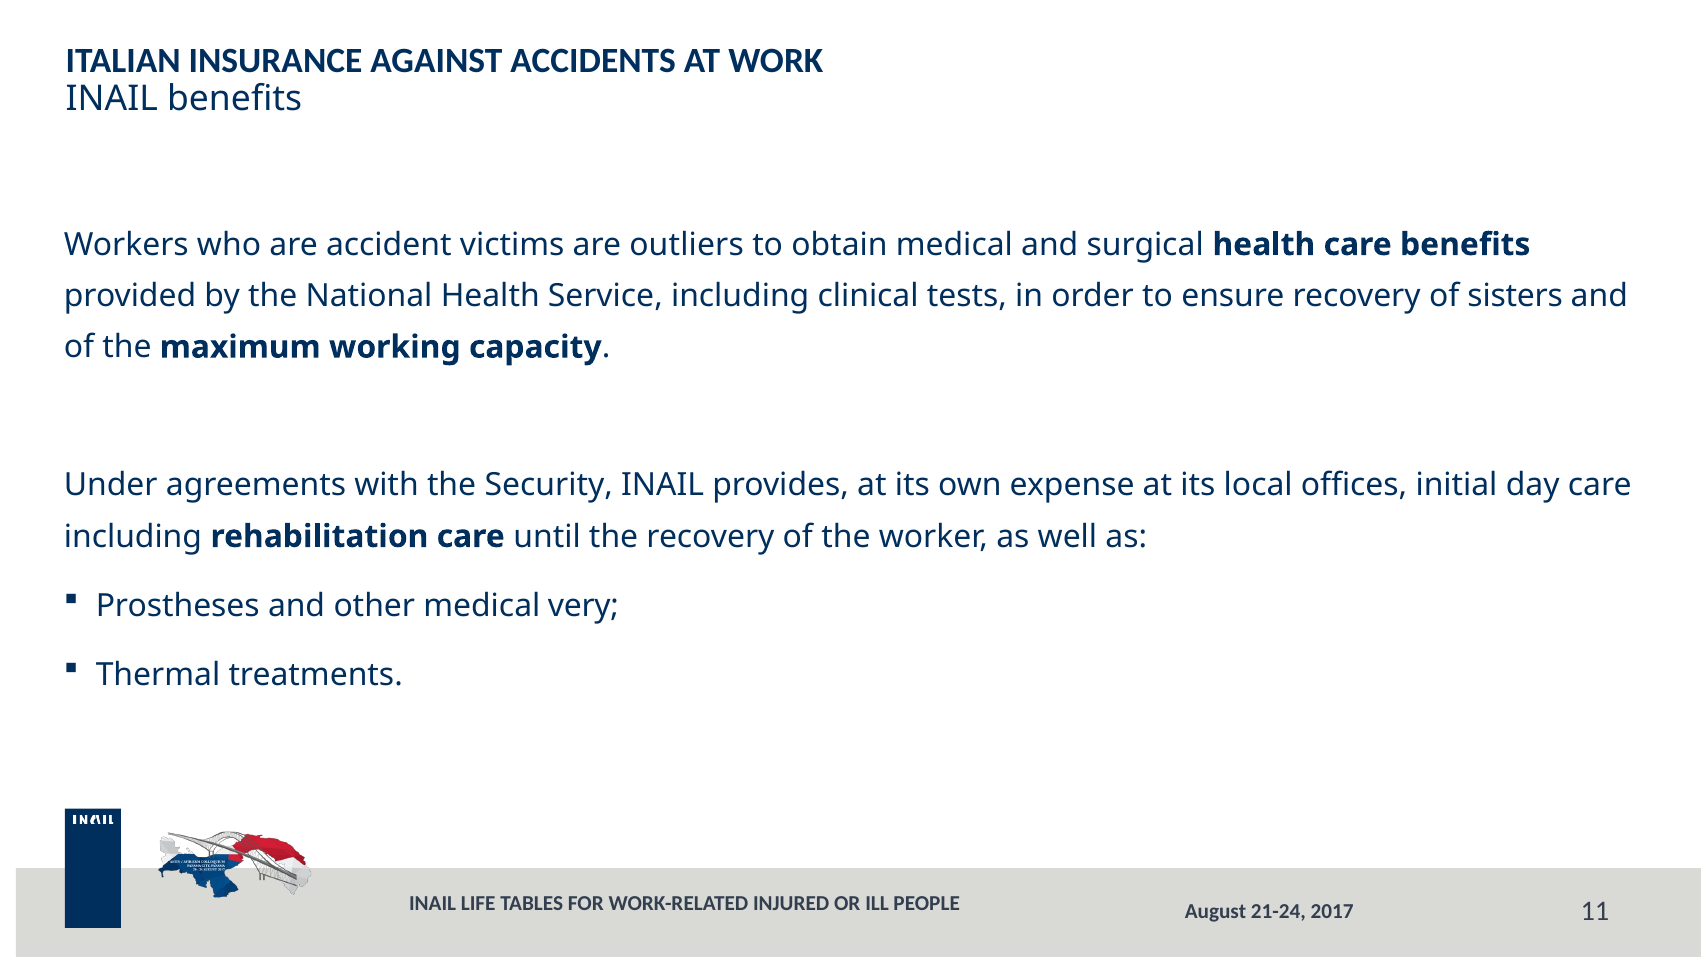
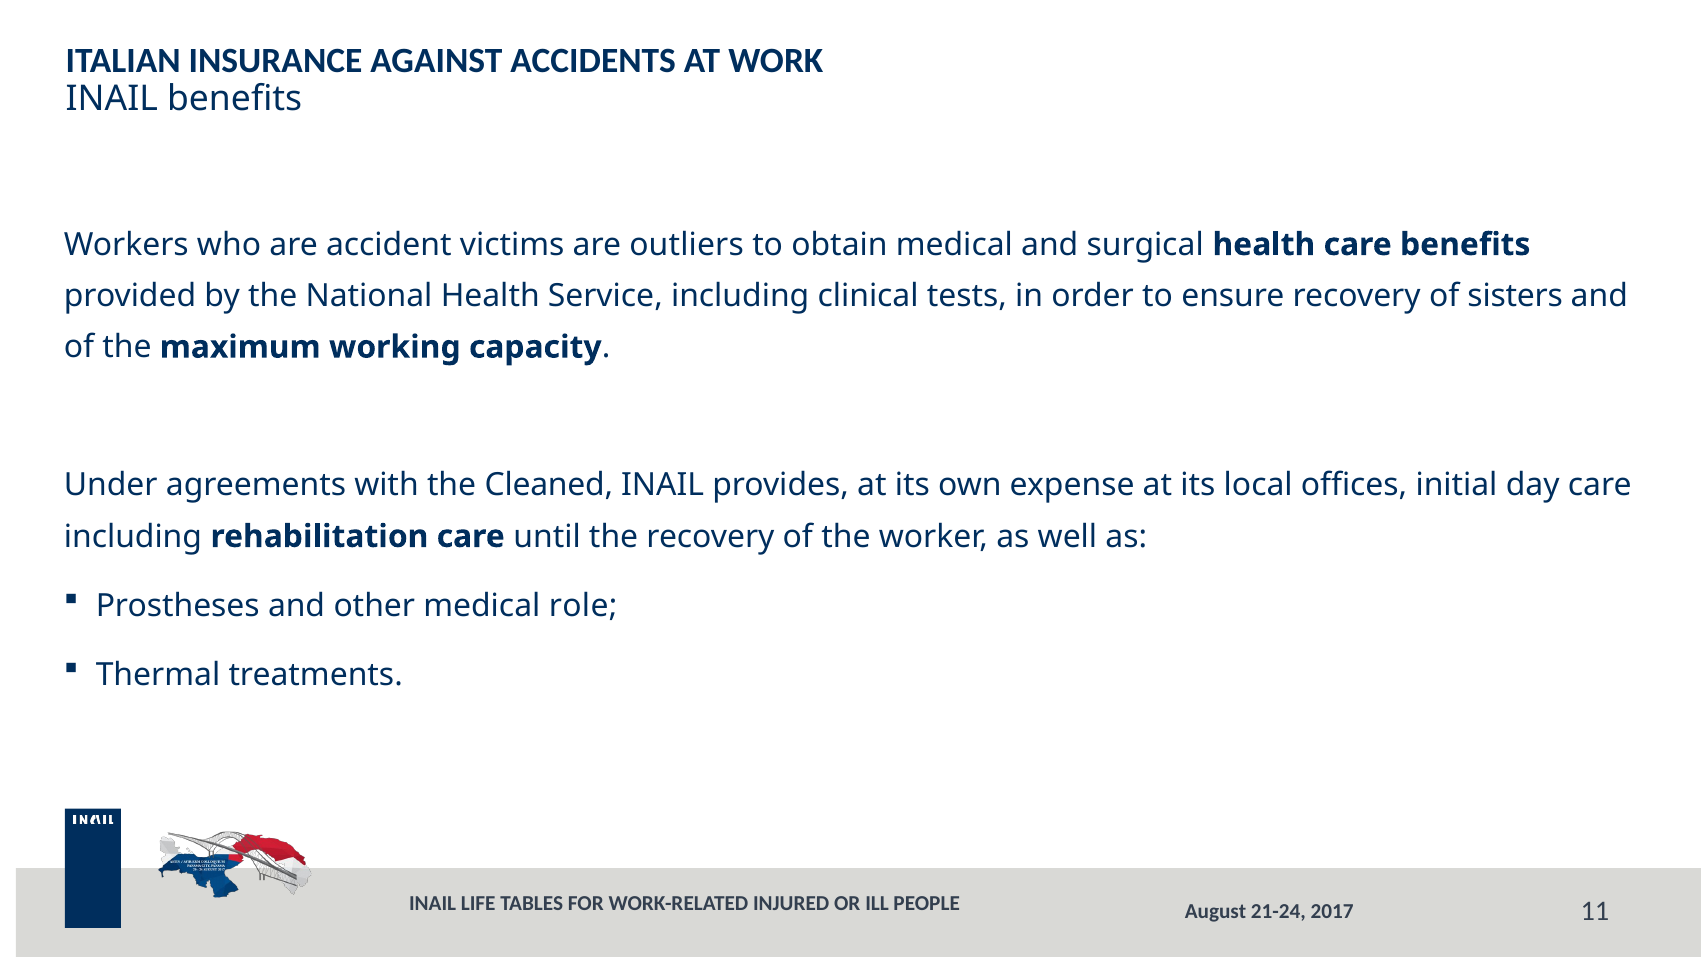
Security: Security -> Cleaned (549, 485)
very: very -> role (583, 605)
